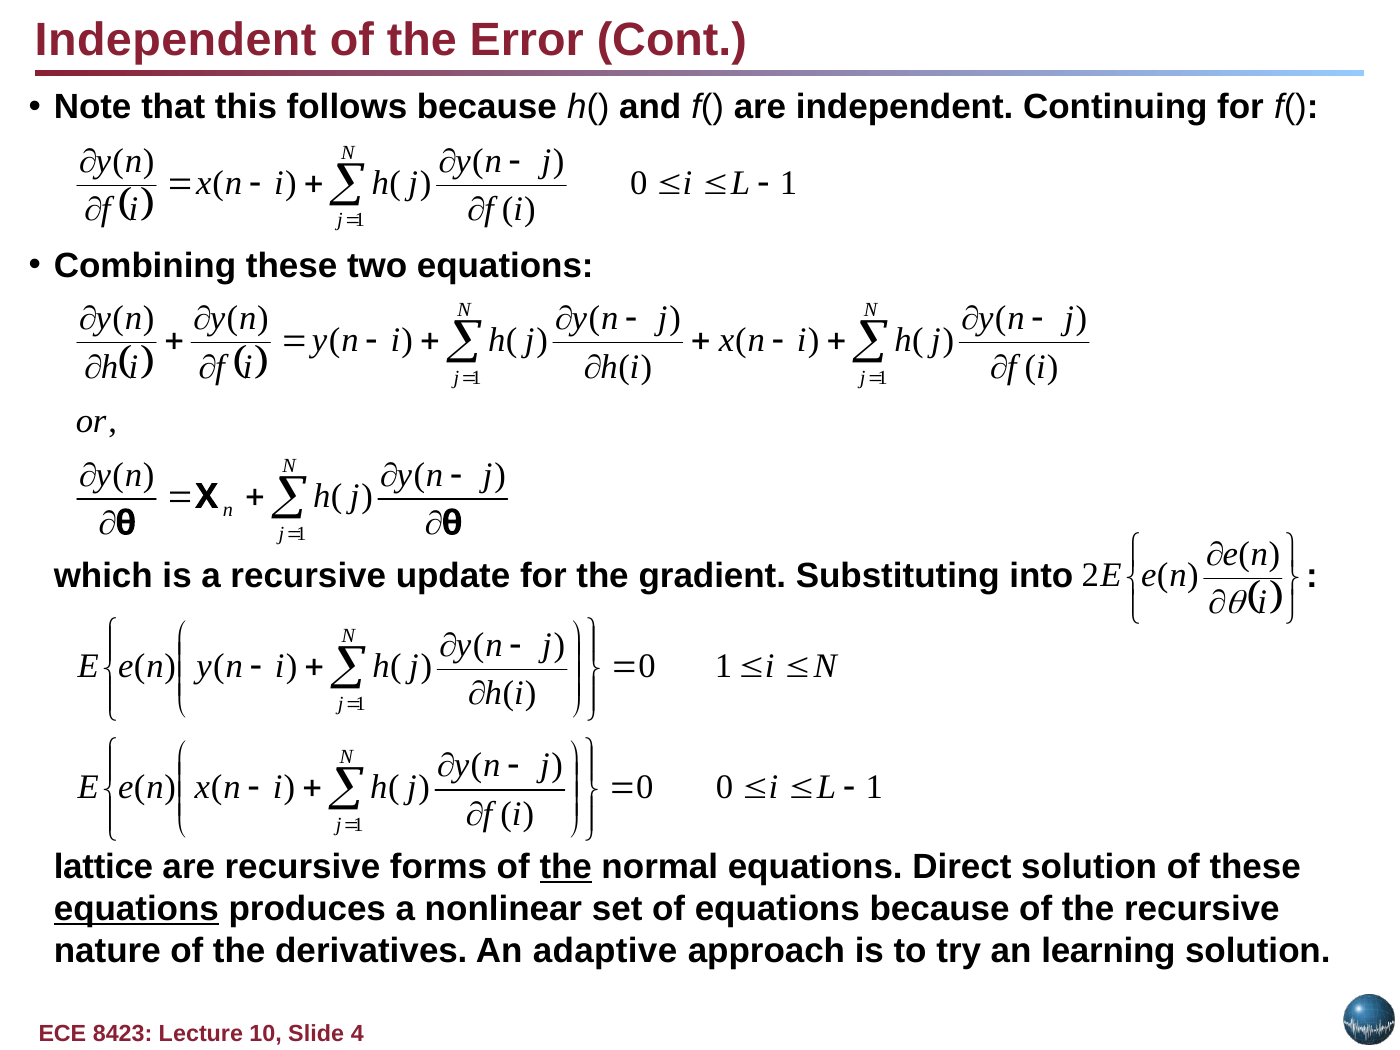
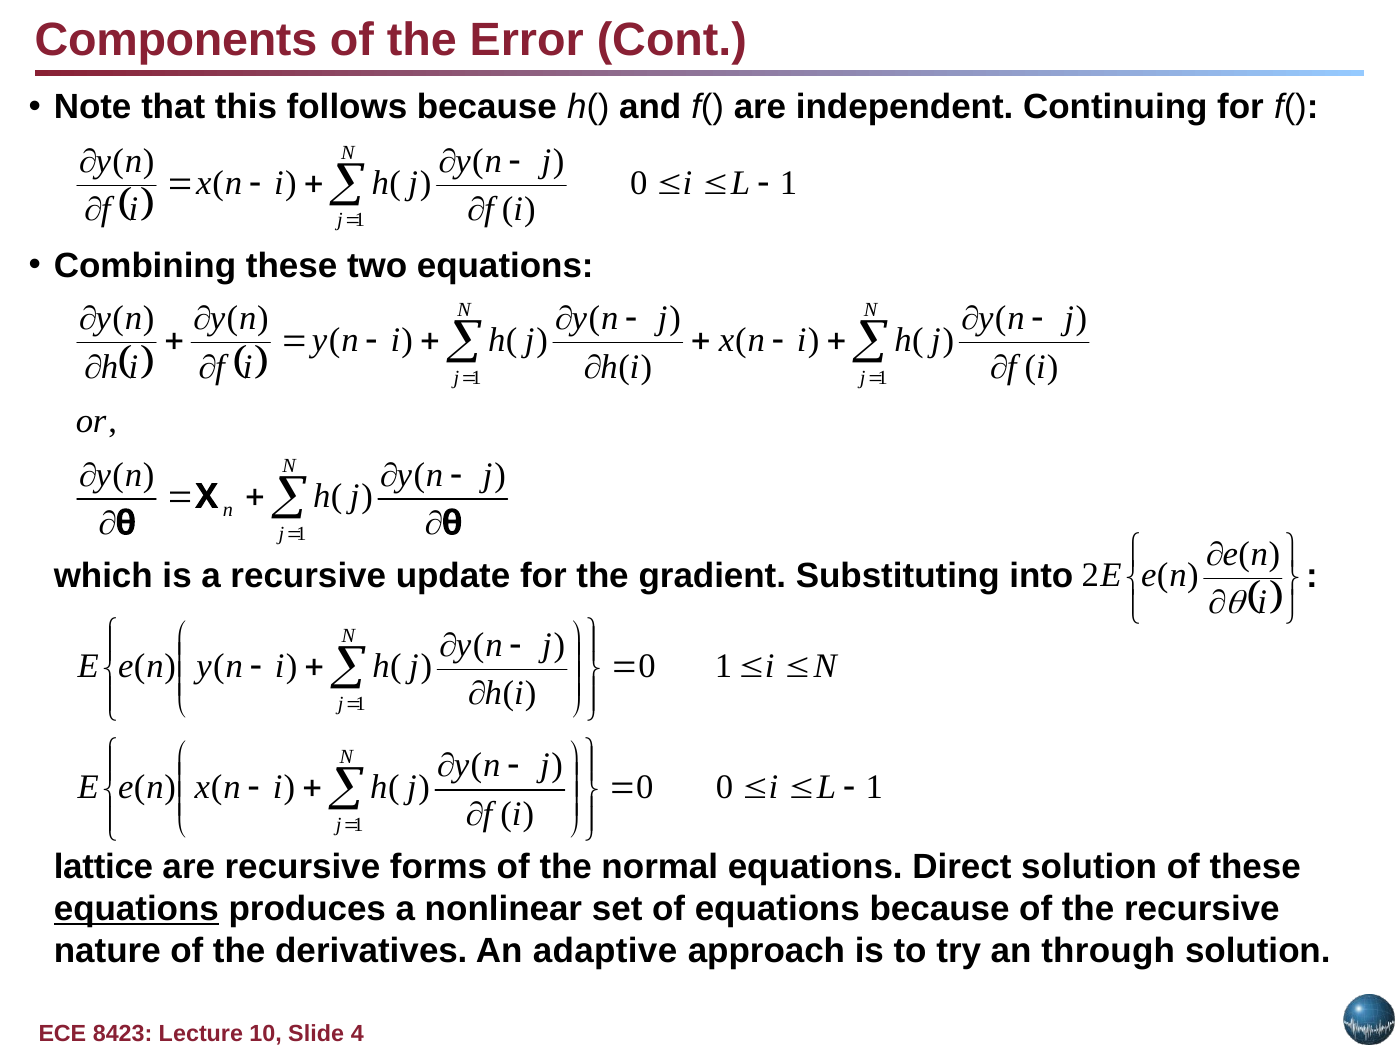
Independent: Independent -> Components (176, 40)
the underline: present -> none (566, 867)
learning: learning -> through (1108, 951)
